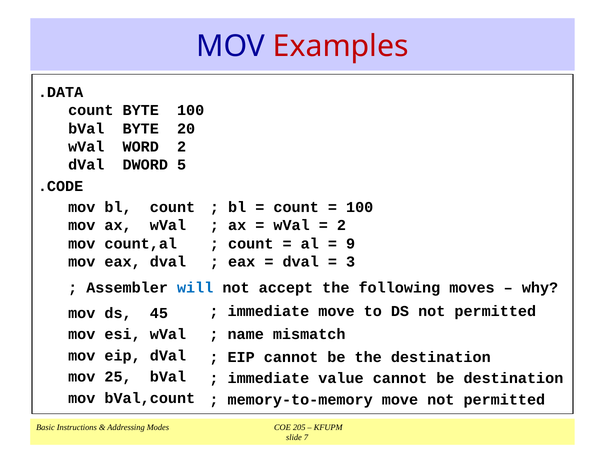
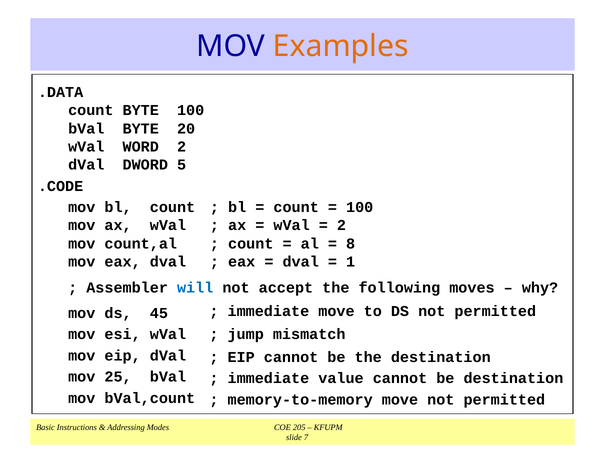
Examples colour: red -> orange (341, 46)
9: 9 -> 8 (351, 244)
3: 3 -> 1 (351, 262)
name: name -> jump (246, 334)
